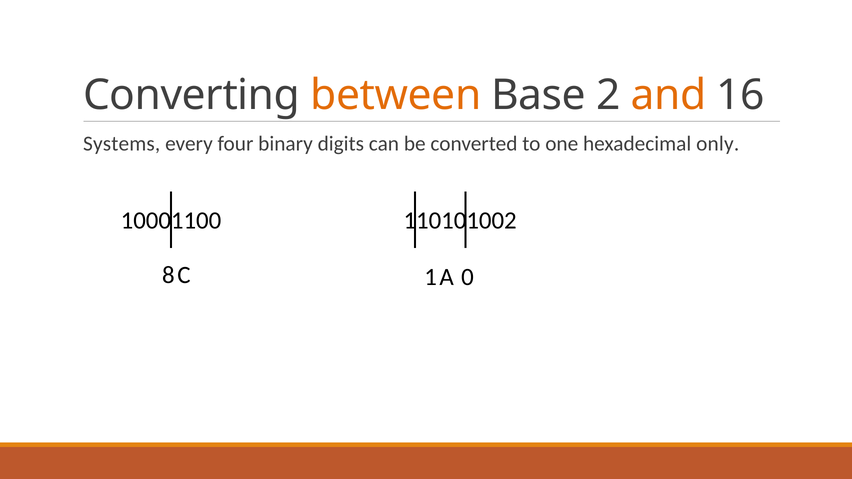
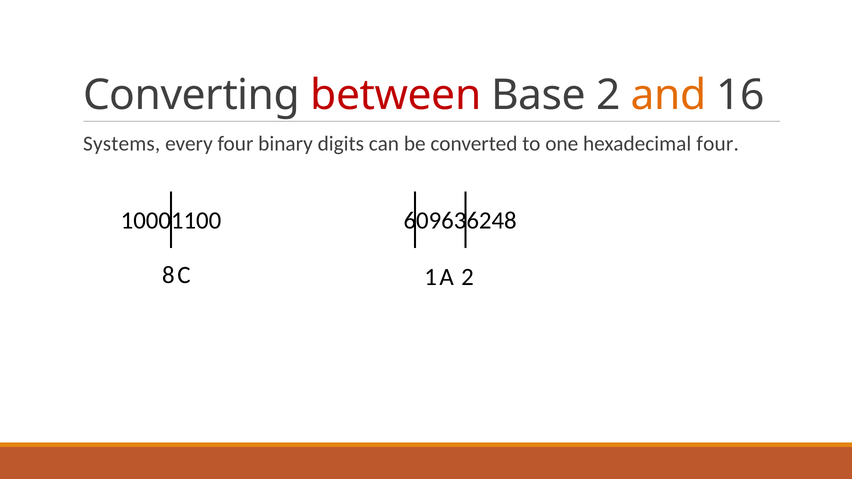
between colour: orange -> red (396, 95)
hexadecimal only: only -> four (718, 144)
110101002: 110101002 -> 609636248 (460, 221)
0: 0 -> 2 (468, 277)
